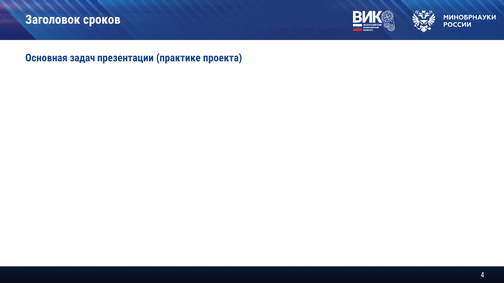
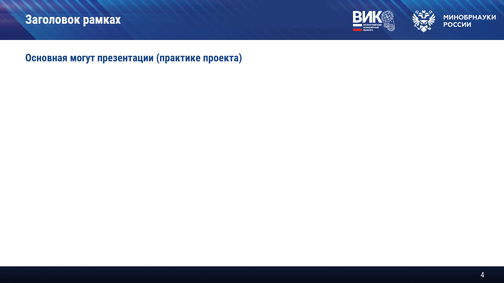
сроков: сроков -> рамках (102, 20)
задач: задач -> могут (82, 58)
